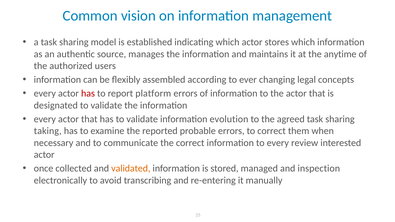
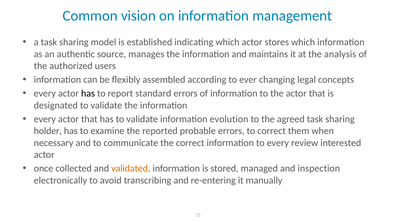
anytime: anytime -> analysis (340, 54)
has colour: red -> black (88, 94)
platform: platform -> standard (153, 94)
taking: taking -> holder (48, 131)
